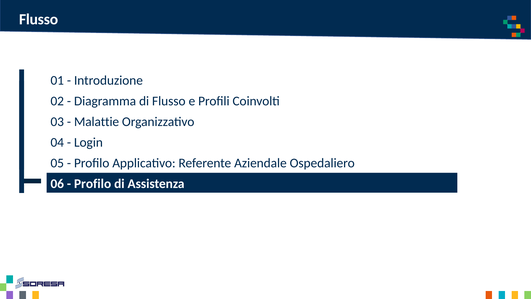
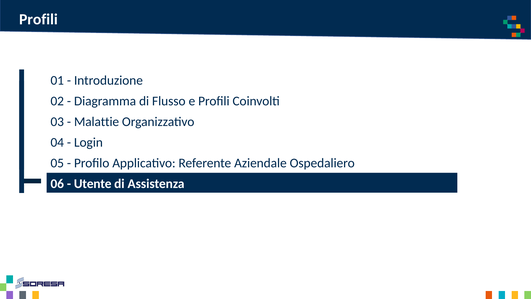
Flusso: Flusso -> Profili (38, 19)
Profilo: Profilo -> Utente (93, 183)
